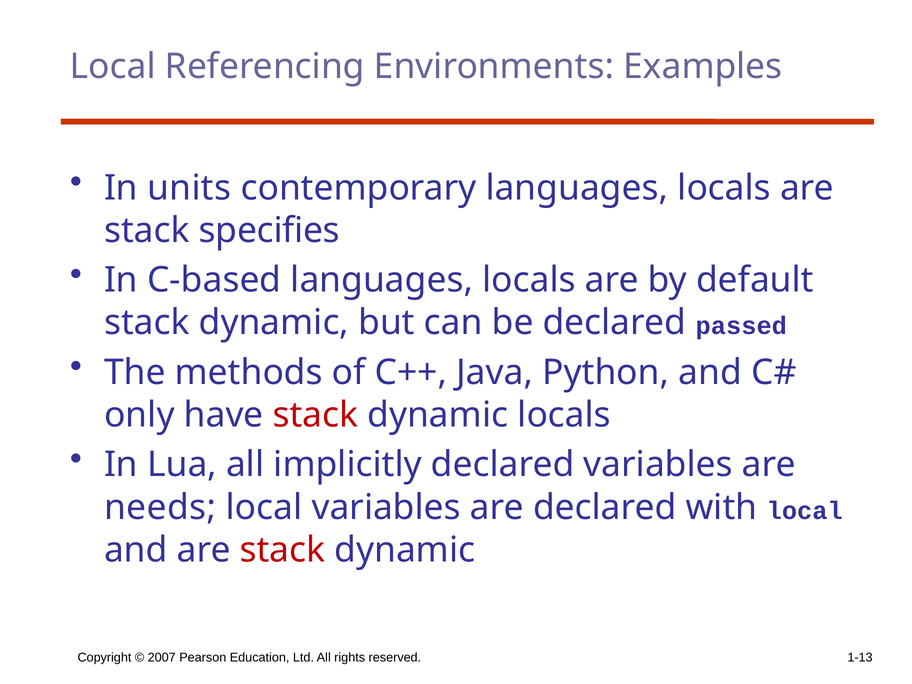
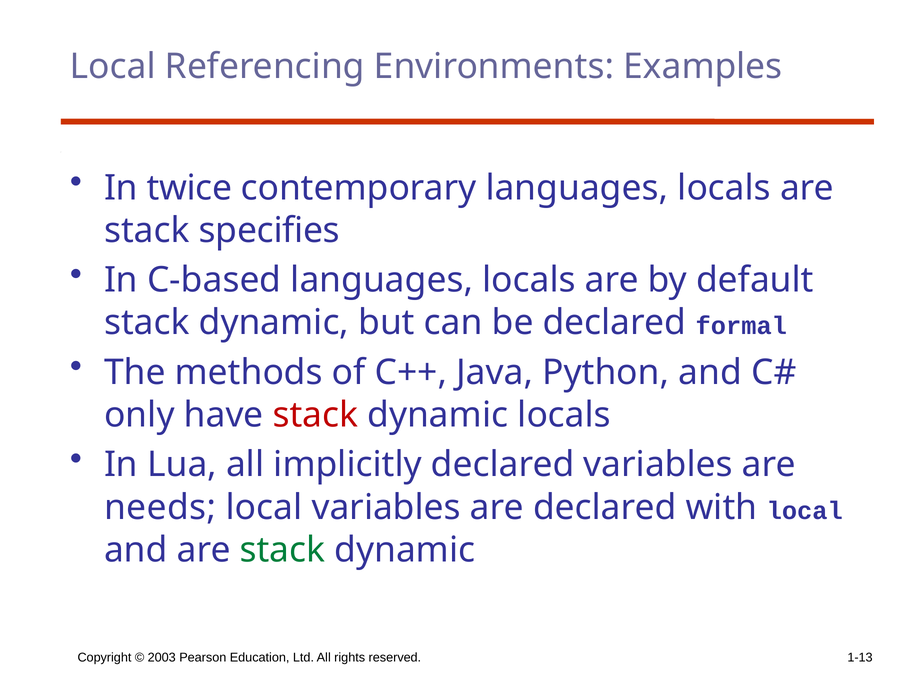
units: units -> twice (189, 188)
passed: passed -> formal (741, 326)
stack colour: red -> green (283, 550)
2007: 2007 -> 2003 (162, 657)
